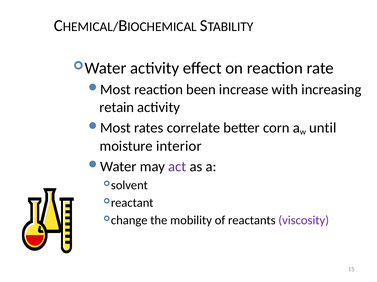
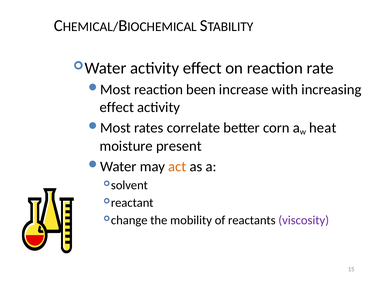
retain: retain -> effect (117, 108)
until: until -> heat (323, 128)
interior: interior -> present (179, 146)
act colour: purple -> orange (177, 167)
